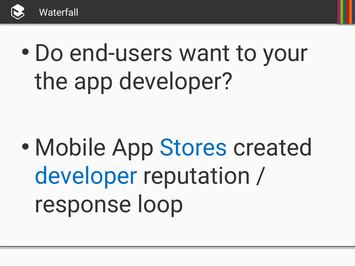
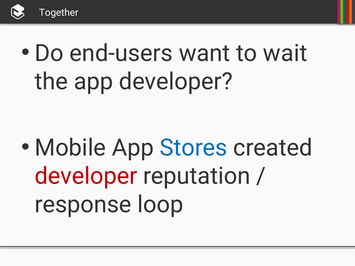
Waterfall: Waterfall -> Together (59, 13)
your: your -> wait (285, 53)
developer colour: blue -> red (86, 176)
